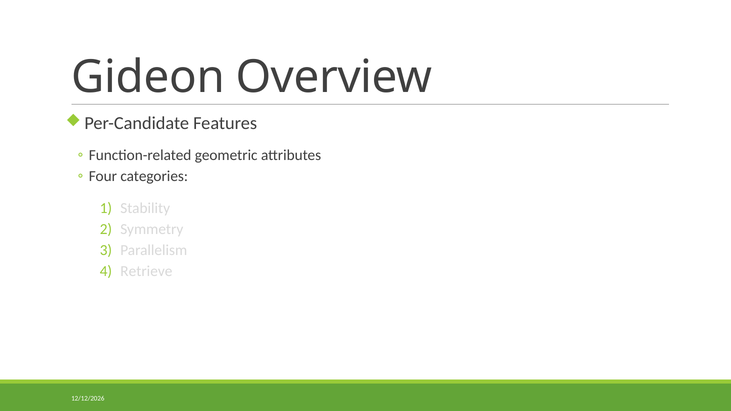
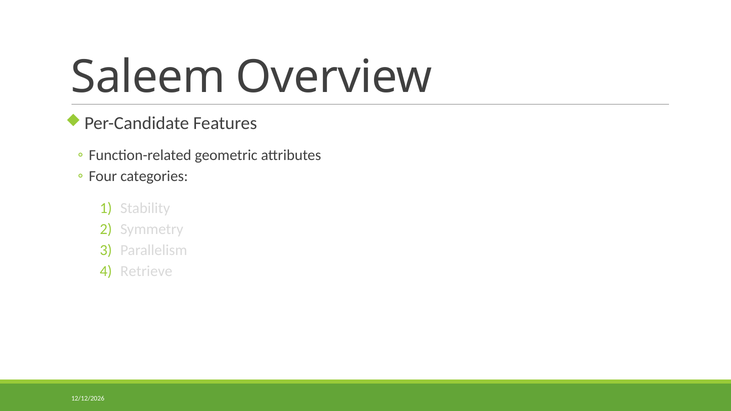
Gideon: Gideon -> Saleem (148, 77)
